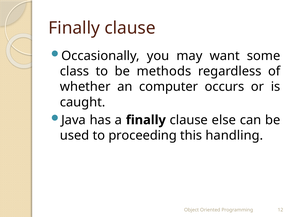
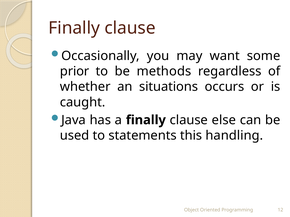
class: class -> prior (75, 71)
computer: computer -> situations (169, 87)
proceeding: proceeding -> statements (143, 136)
